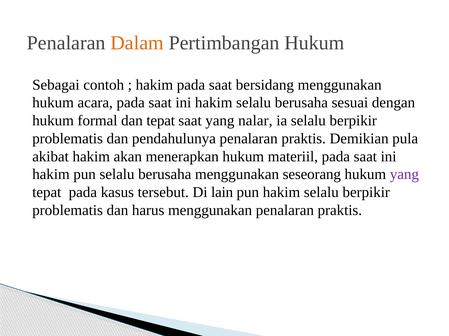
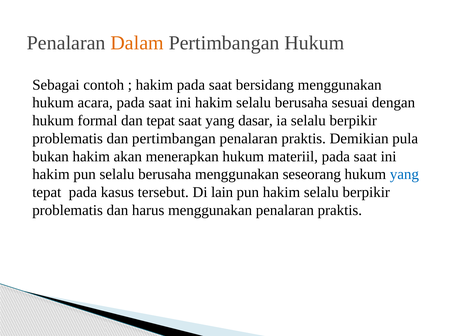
nalar: nalar -> dasar (256, 121)
dan pendahulunya: pendahulunya -> pertimbangan (174, 139)
akibat: akibat -> bukan (51, 157)
yang colour: purple -> blue (404, 175)
